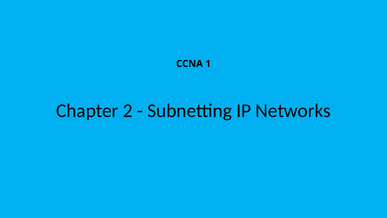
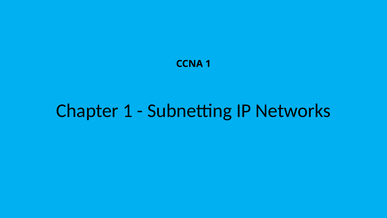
Chapter 2: 2 -> 1 (128, 111)
